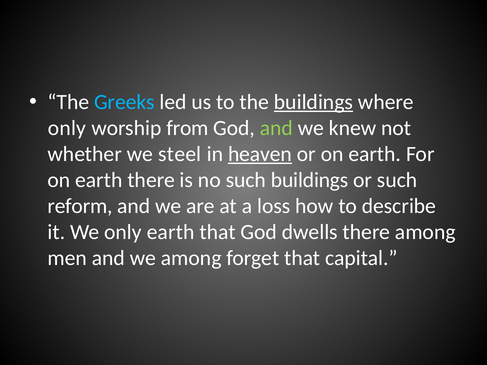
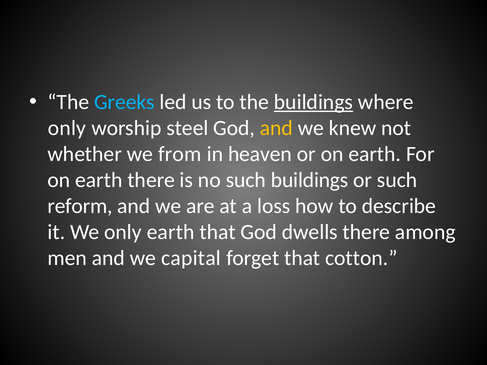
from: from -> steel (187, 128)
and colour: light green -> yellow (276, 128)
steel: steel -> from (180, 154)
heaven underline: present -> none (260, 154)
we among: among -> capital (191, 258)
capital: capital -> cotton (361, 258)
